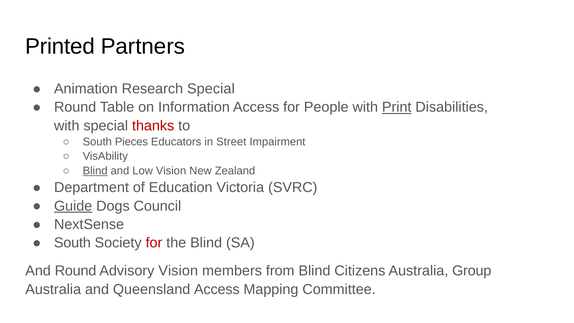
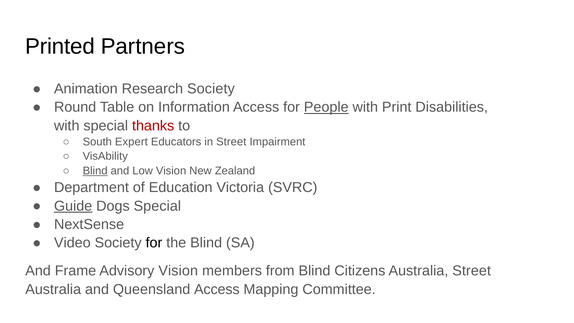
Research Special: Special -> Society (211, 89)
People underline: none -> present (326, 107)
Print underline: present -> none (397, 107)
Pieces: Pieces -> Expert (131, 142)
Dogs Council: Council -> Special (157, 206)
South: South -> Video (72, 243)
for colour: red -> black (154, 243)
And Round: Round -> Frame (75, 271)
Australia Group: Group -> Street (472, 271)
